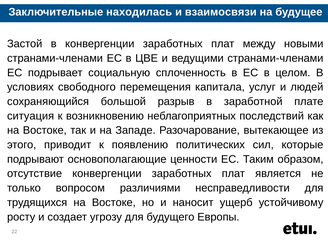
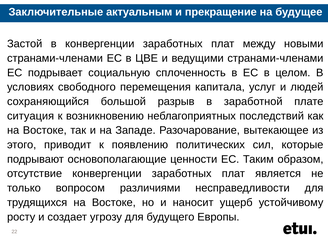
находилась: находилась -> актуальным (139, 12)
взаимосвязи: взаимосвязи -> прекращение (221, 12)
